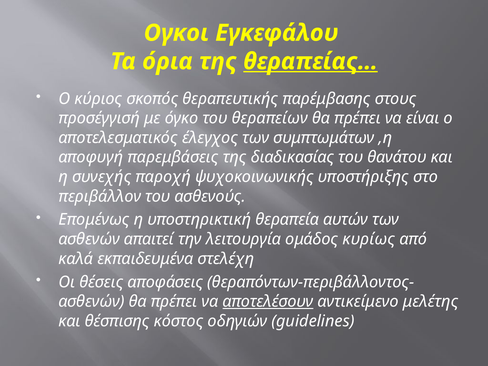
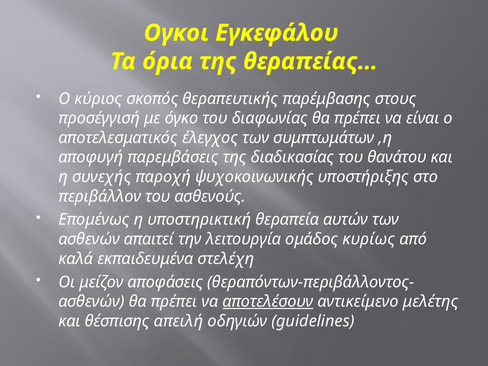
θεραπείας… underline: present -> none (311, 61)
θεραπείων: θεραπείων -> διαφωνίας (270, 118)
θέσεις: θέσεις -> μείζον (101, 282)
κόστος: κόστος -> απειλή (178, 321)
